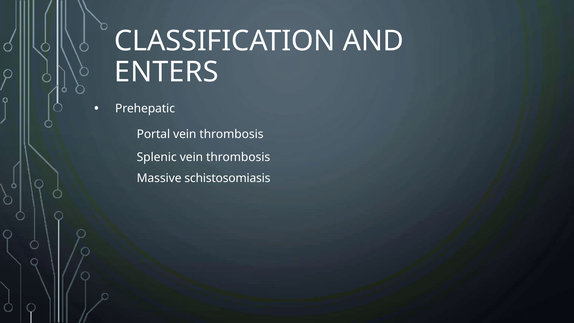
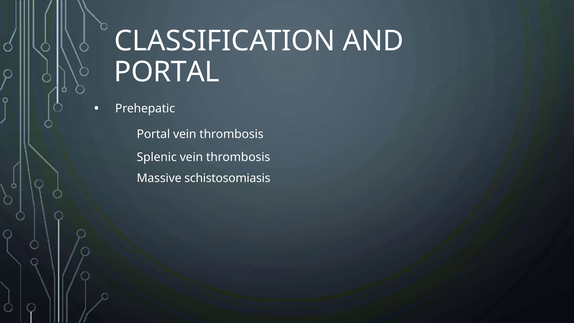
ENTERS: ENTERS -> PORTAL (167, 72)
